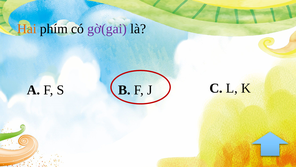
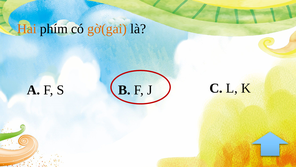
gờ(gai colour: purple -> orange (107, 29)
